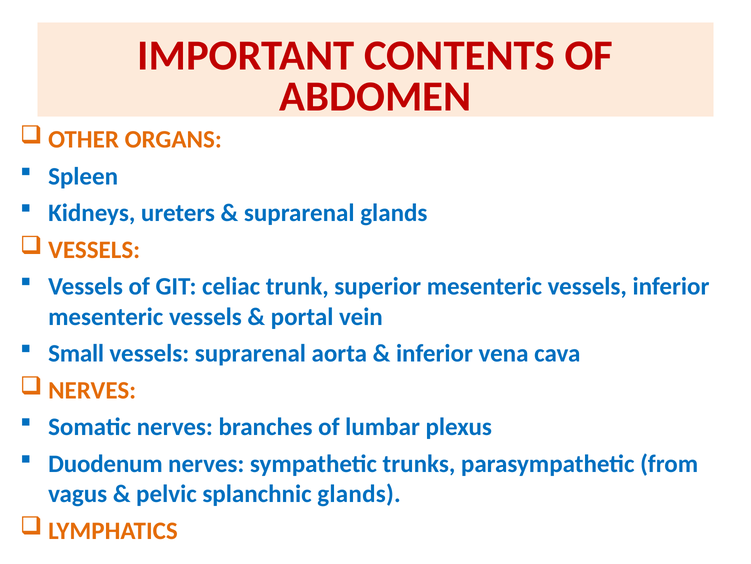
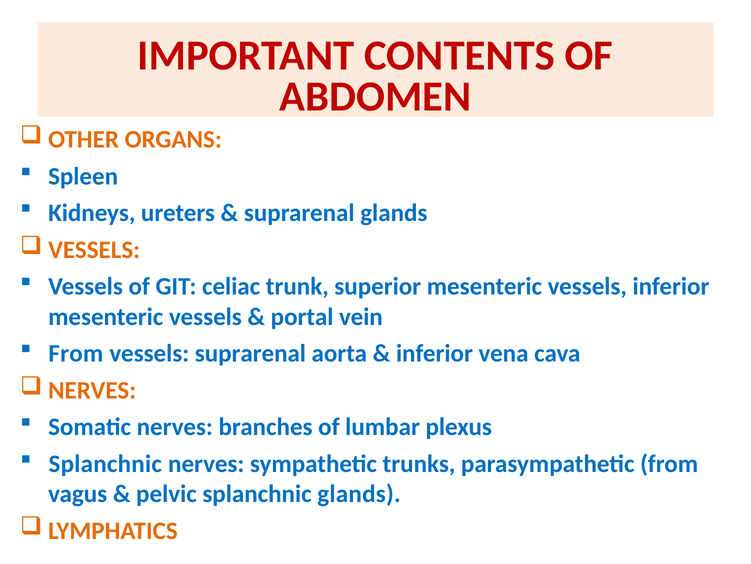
Small: Small -> From (76, 353)
Duodenum: Duodenum -> Splanchnic (105, 463)
